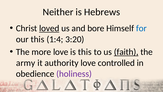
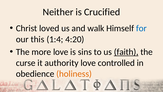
Hebrews: Hebrews -> Crucified (102, 12)
loved underline: present -> none (49, 28)
bore: bore -> walk (96, 28)
3:20: 3:20 -> 4:20 (75, 39)
is this: this -> sins (85, 52)
army: army -> curse (26, 63)
holiness colour: purple -> orange (74, 74)
